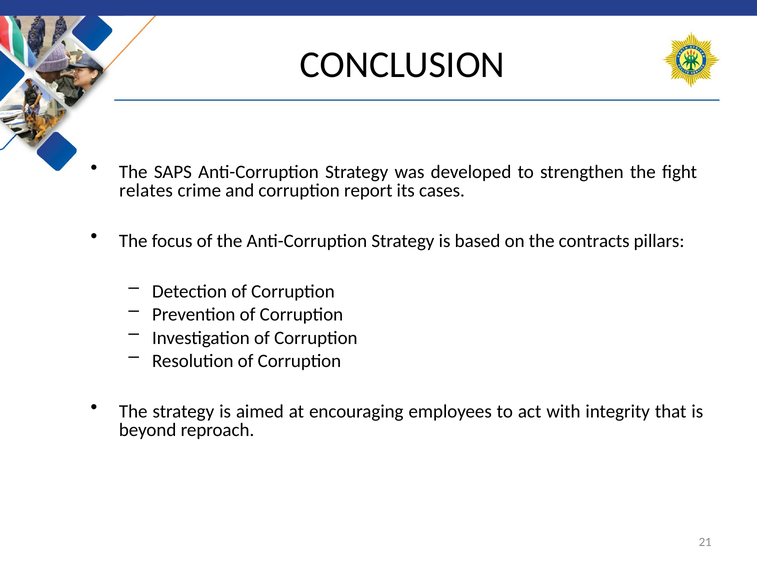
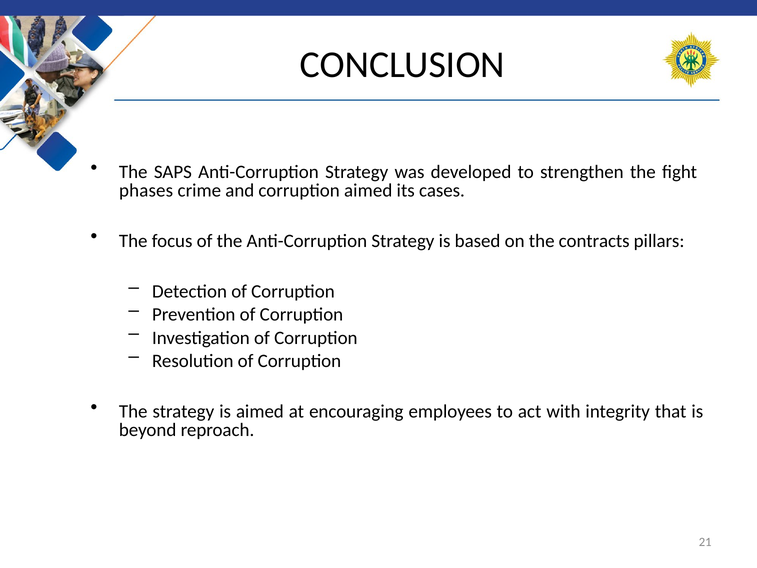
relates: relates -> phases (146, 190)
corruption report: report -> aimed (368, 190)
